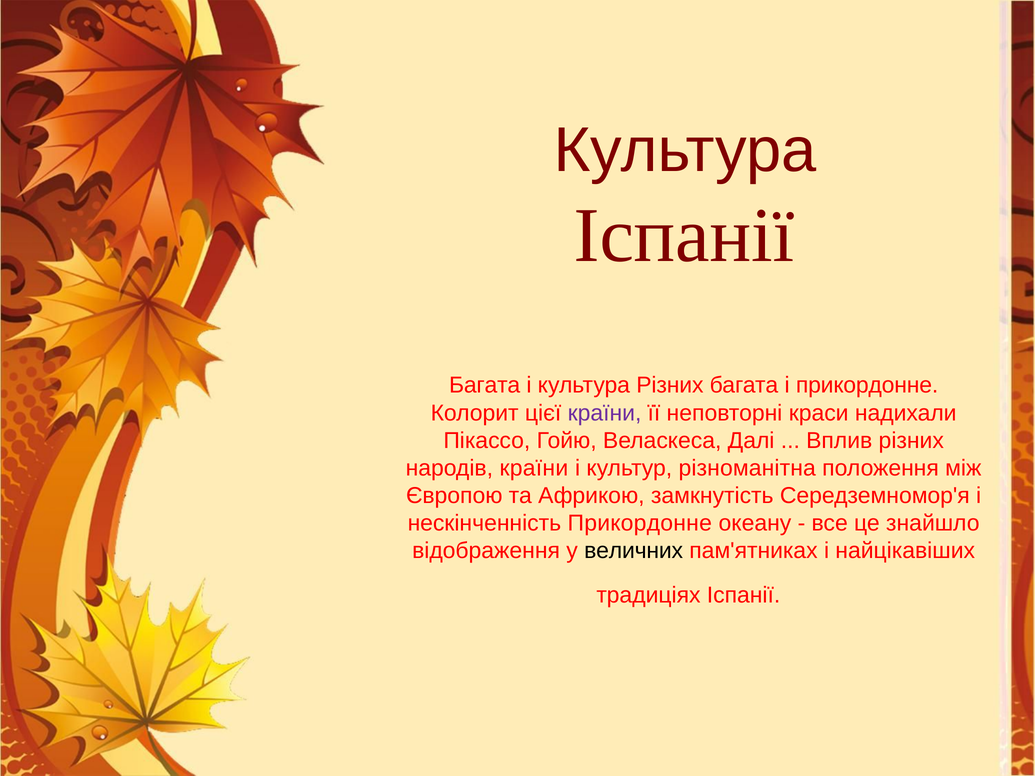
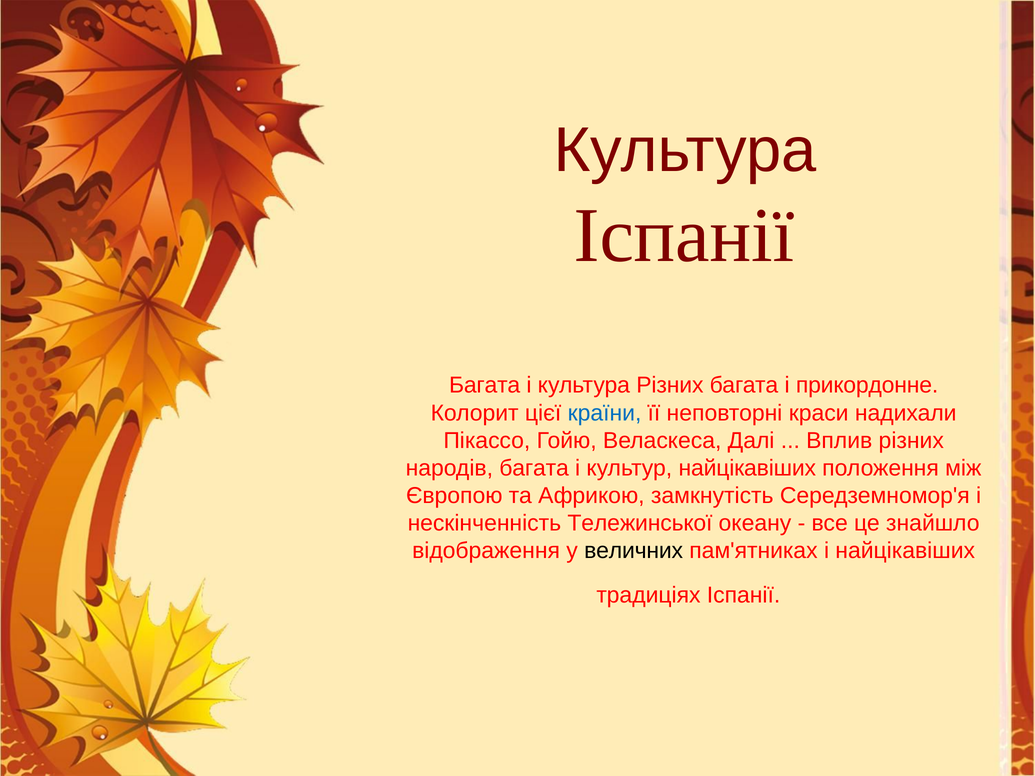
країни colour: purple -> blue (605, 413)
народів країни: країни -> багата (534, 468)
культур різноманітна: різноманітна -> найцікавіших (747, 468)
нескінченність Прикордонне: Прикордонне -> Тележинської (640, 523)
